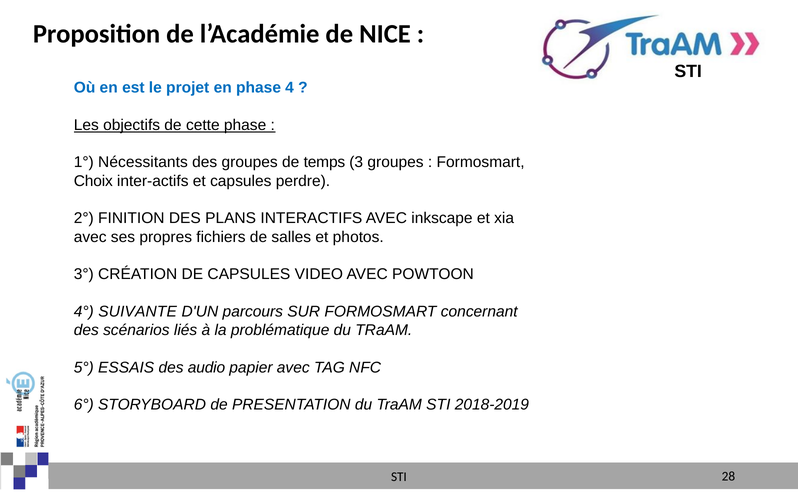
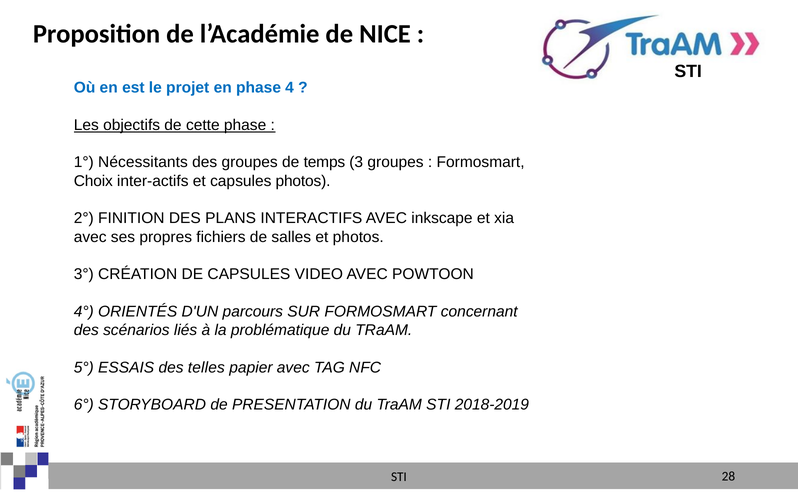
capsules perdre: perdre -> photos (303, 181)
SUIVANTE: SUIVANTE -> ORIENTÉS (138, 311)
audio: audio -> telles (206, 367)
